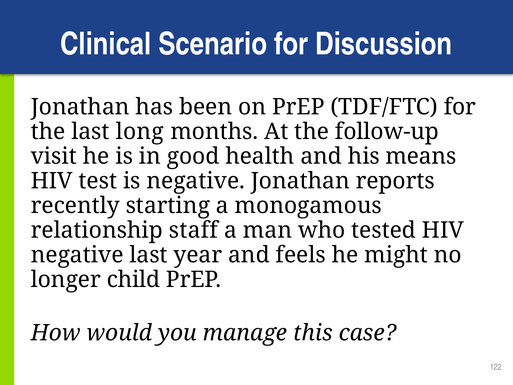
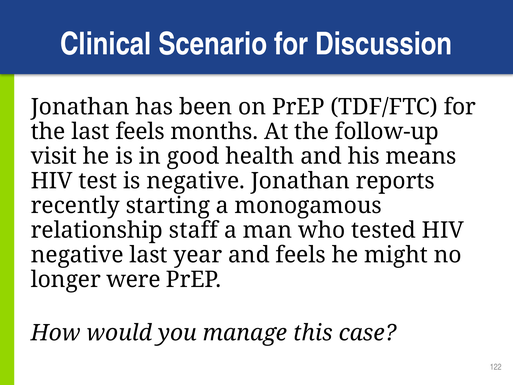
last long: long -> feels (140, 132)
child: child -> were (133, 279)
